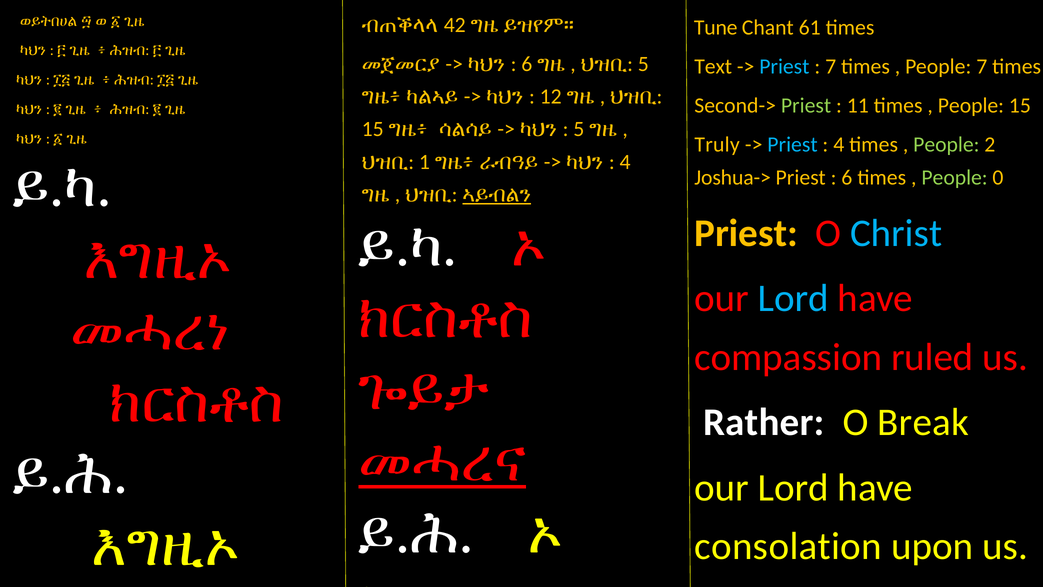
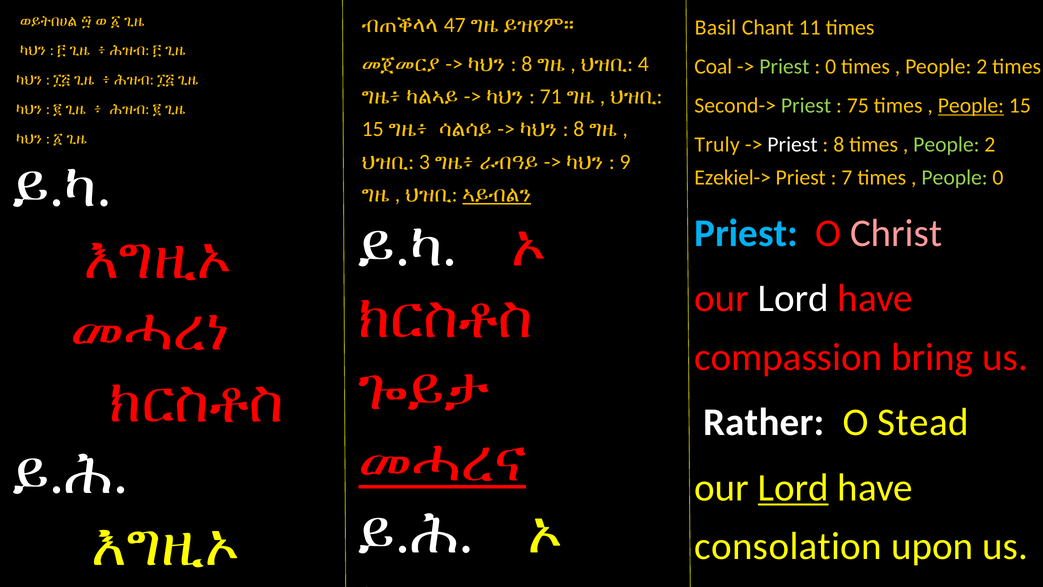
42: 42 -> 47 (455, 25)
Tune: Tune -> Basil (716, 27)
61: 61 -> 11 (810, 27)
6: 6 -> 8 (527, 64)
ህዝቢ 5: 5 -> 4 (643, 64)
Text: Text -> Coal (713, 66)
Priest colour: light blue -> light green (784, 66)
7: 7 -> 0 (831, 66)
7: 7 -> 2 (982, 66)
12: 12 -> 71 (551, 97)
11: 11 -> 75 (858, 106)
People underline: none -> present (971, 106)
5: 5 -> 8 (579, 129)
Priest colour: light blue -> white (793, 145)
4: 4 -> 8 (839, 145)
1: 1 -> 3 (424, 162)
4: 4 -> 9 (625, 162)
Joshua->: Joshua-> -> Ezekiel-> (733, 177)
6: 6 -> 7 (847, 177)
Priest colour: yellow -> light blue (746, 233)
Christ colour: light blue -> pink (896, 233)
Lord colour: light blue -> white (793, 298)
ruled: ruled -> bring (932, 357)
Break: Break -> Stead (923, 422)
Lord underline: none -> present (793, 487)
